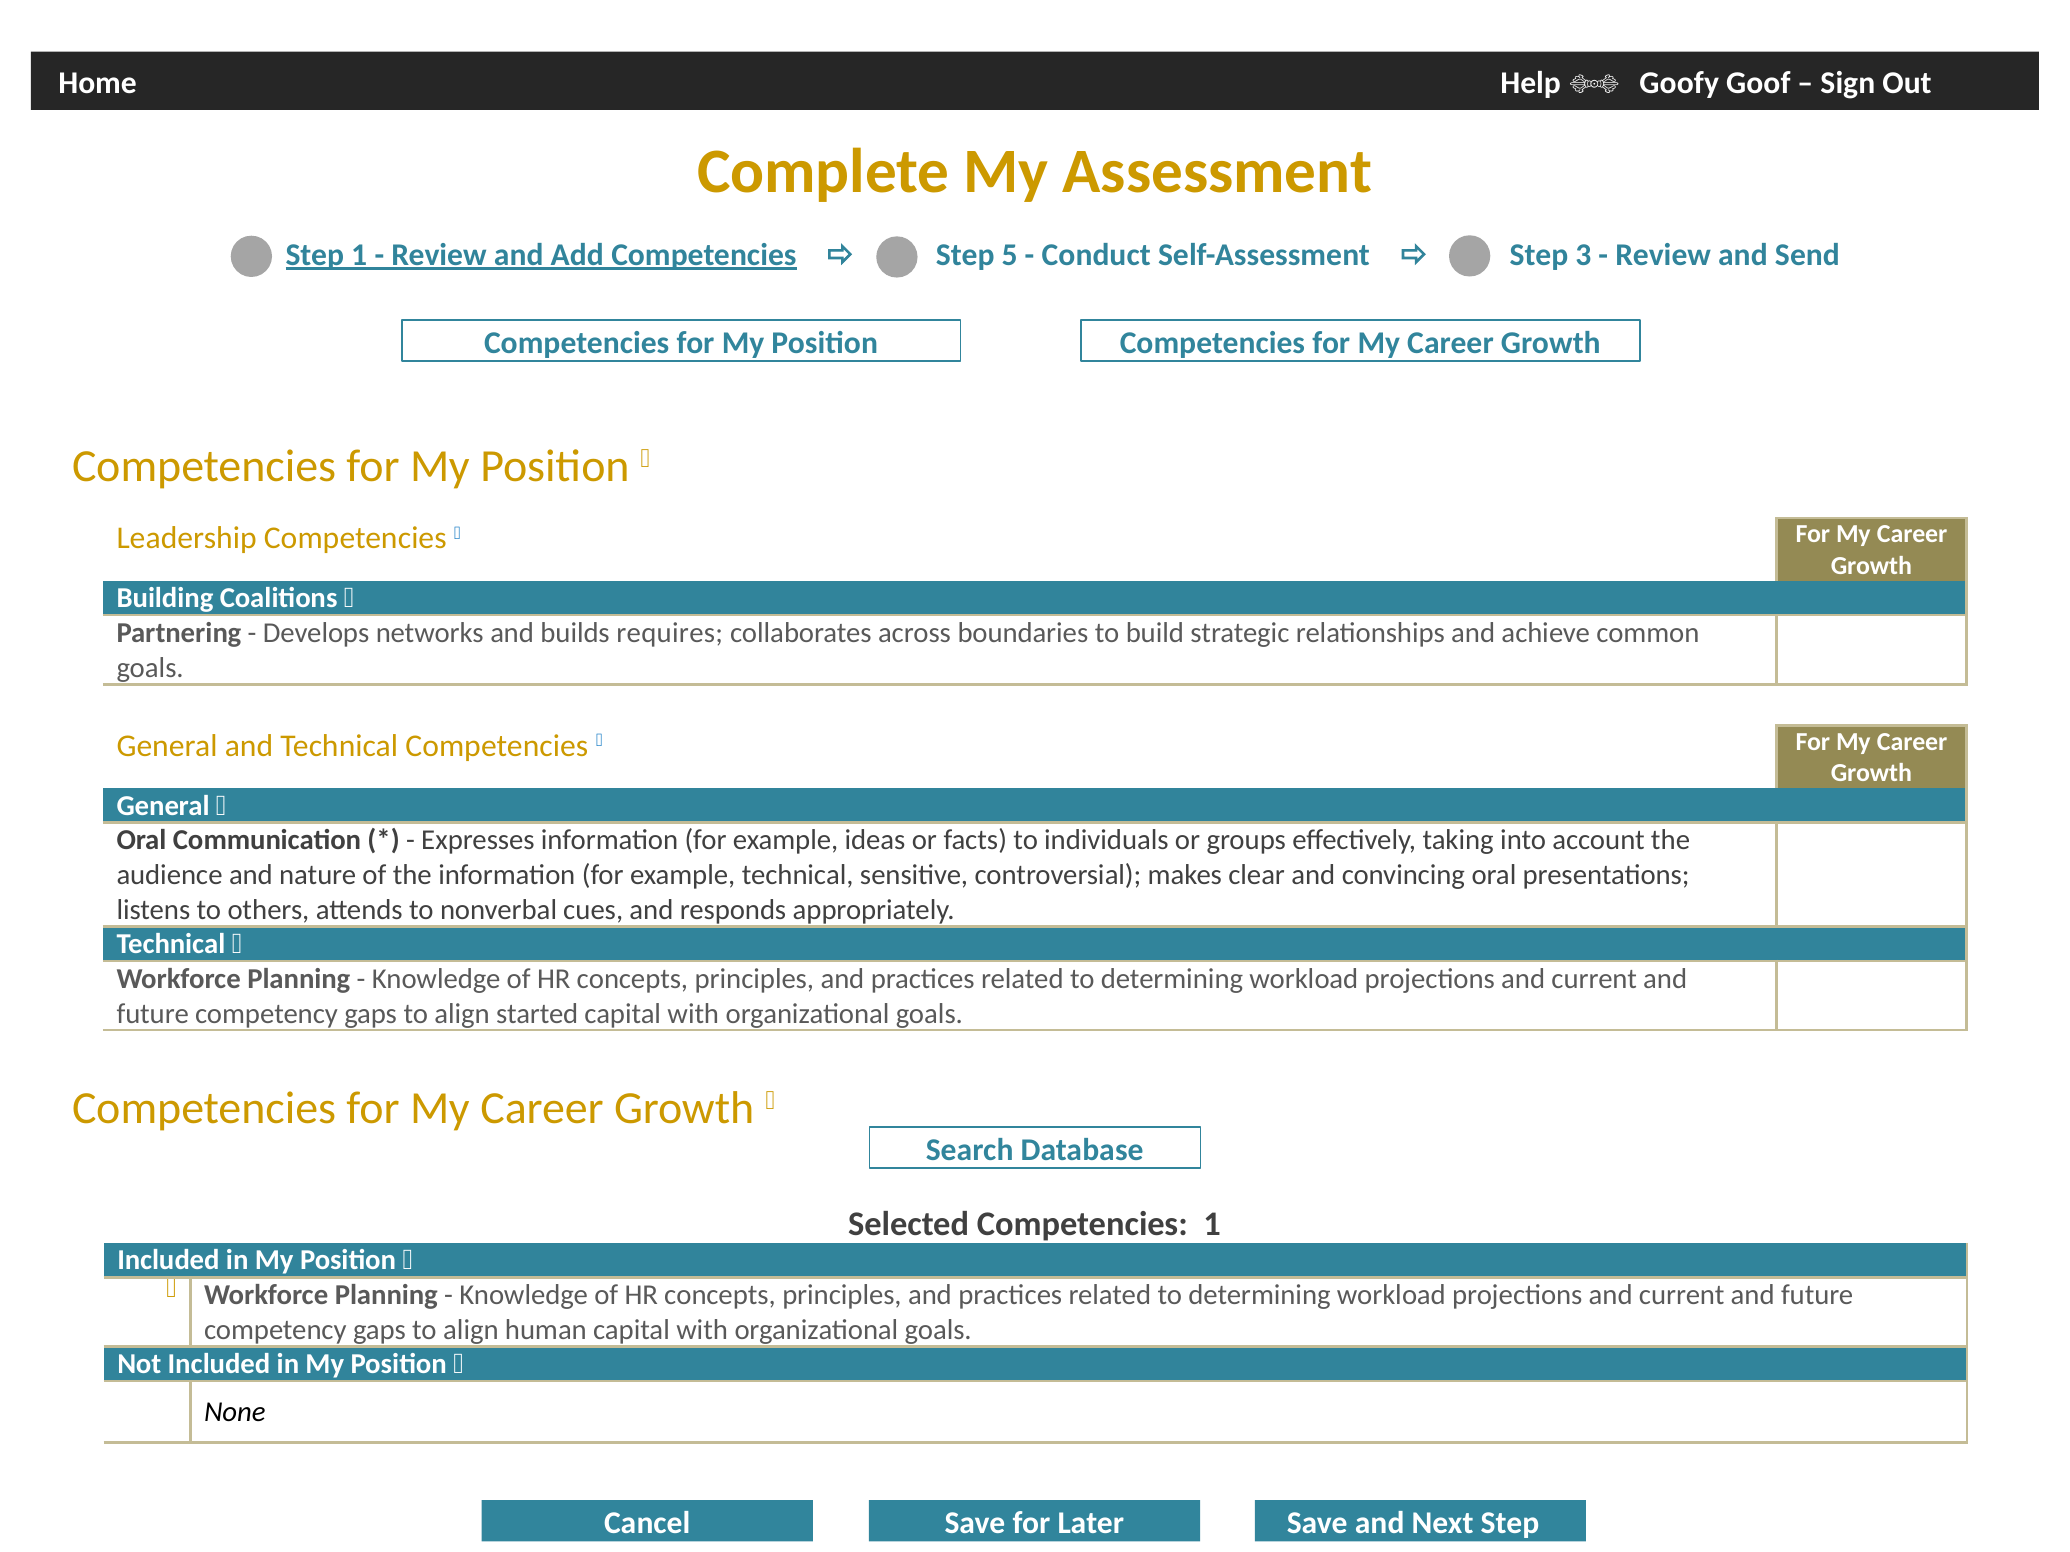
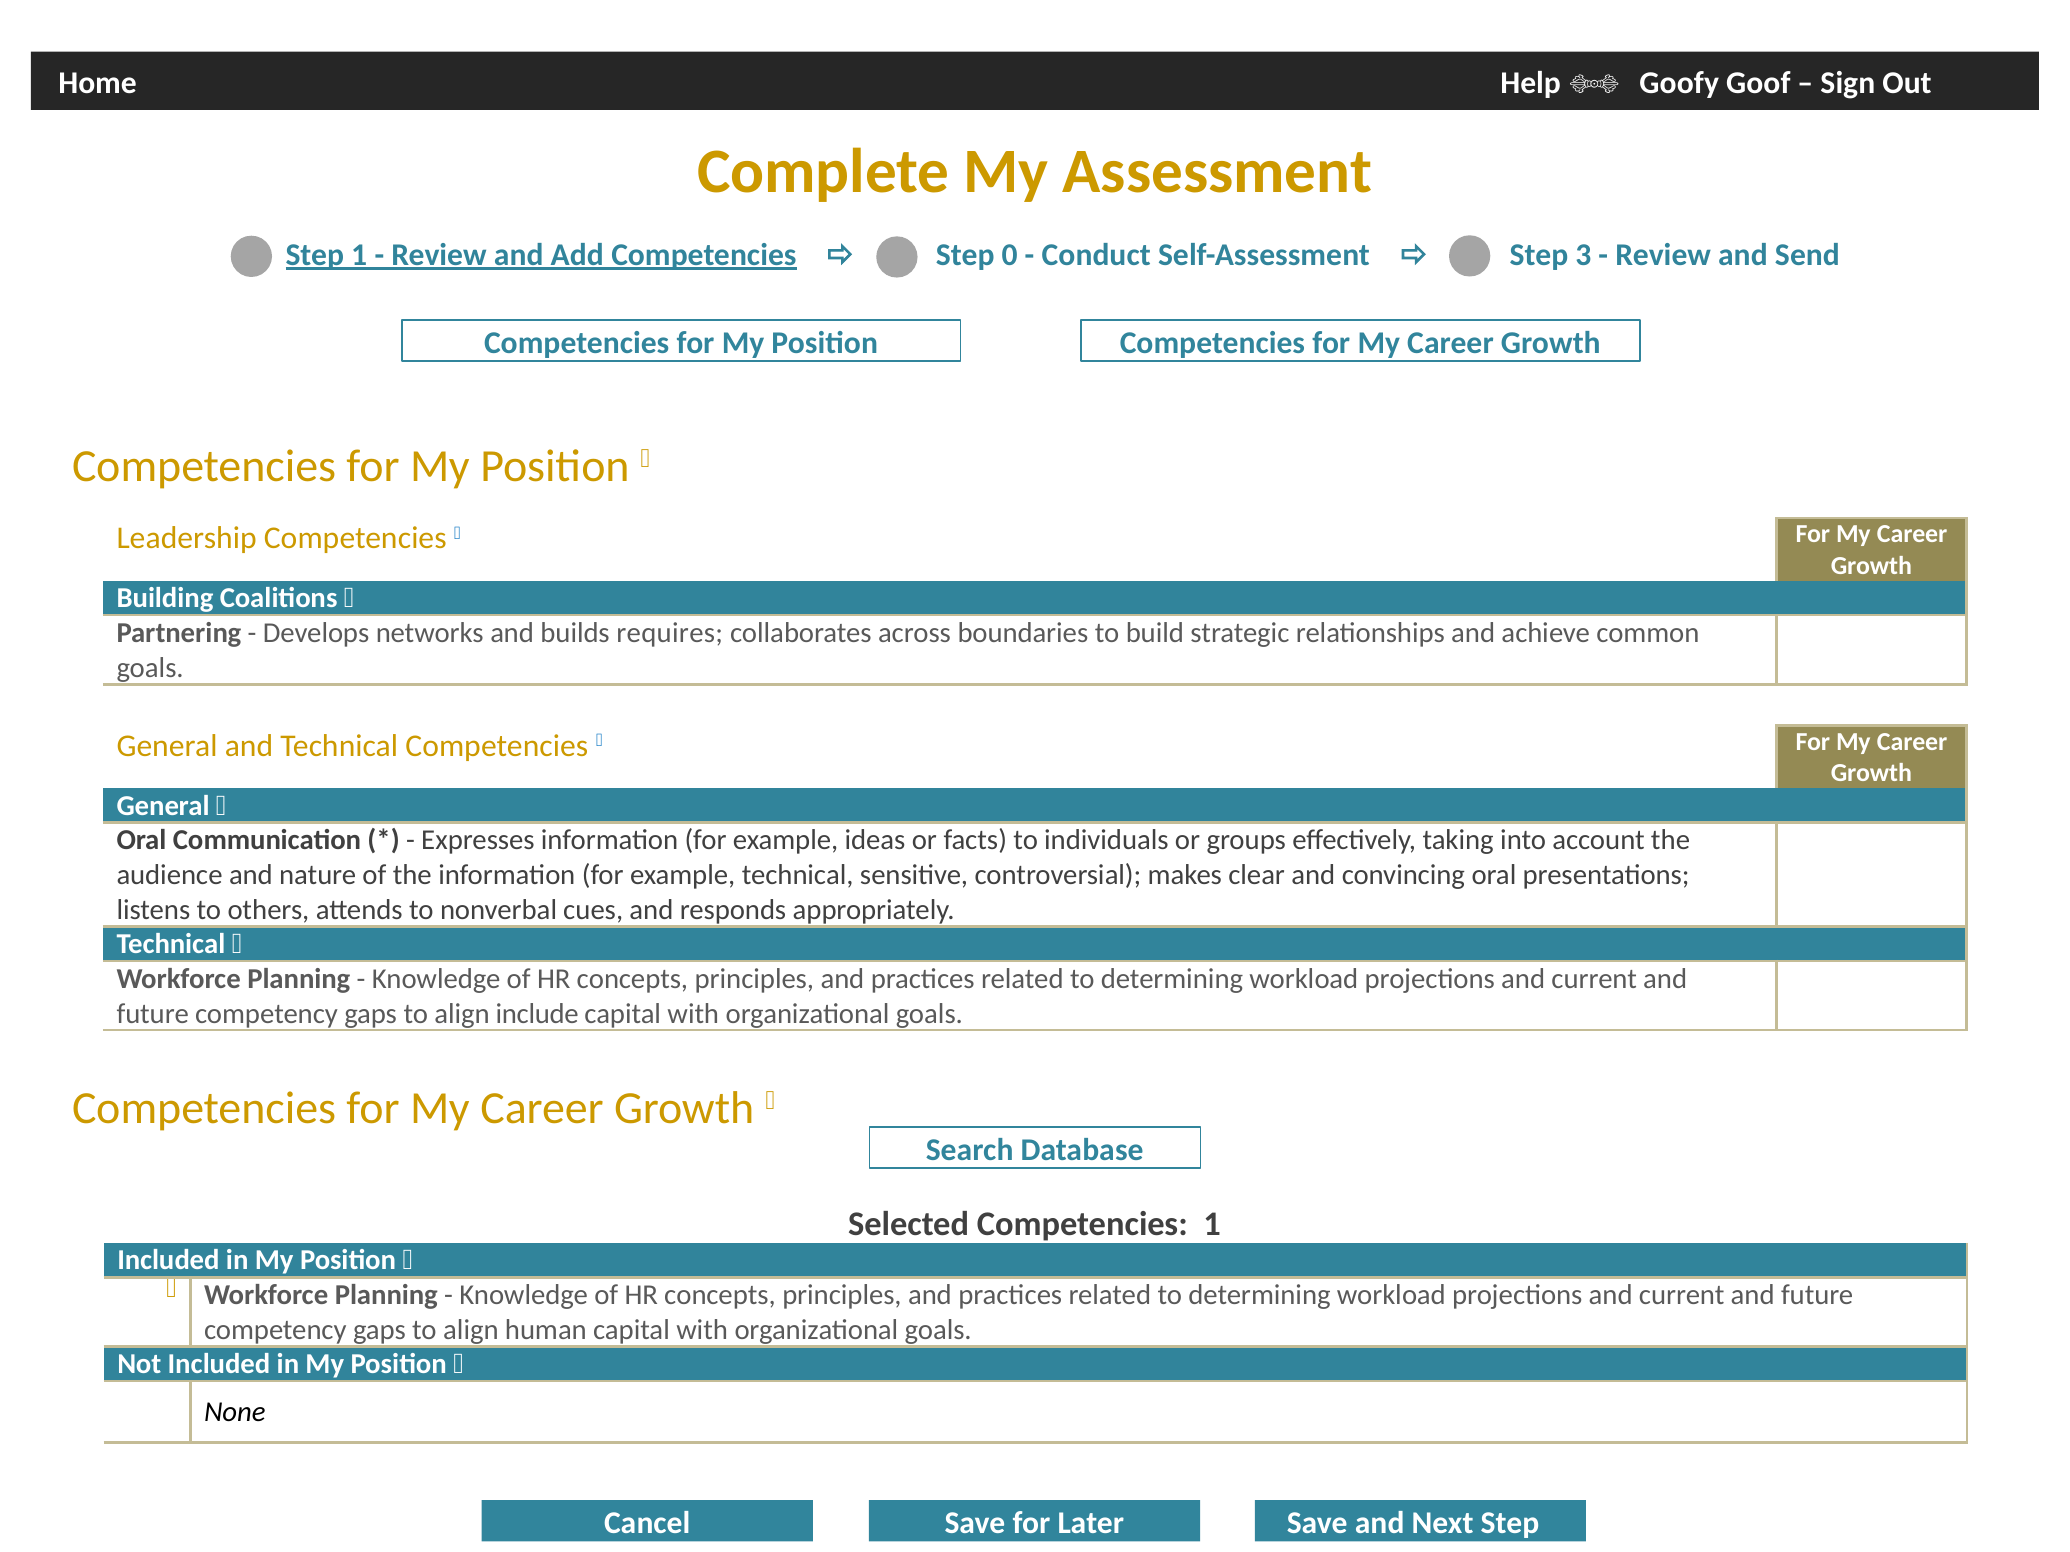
5: 5 -> 0 (1010, 255)
started: started -> include (537, 1014)
